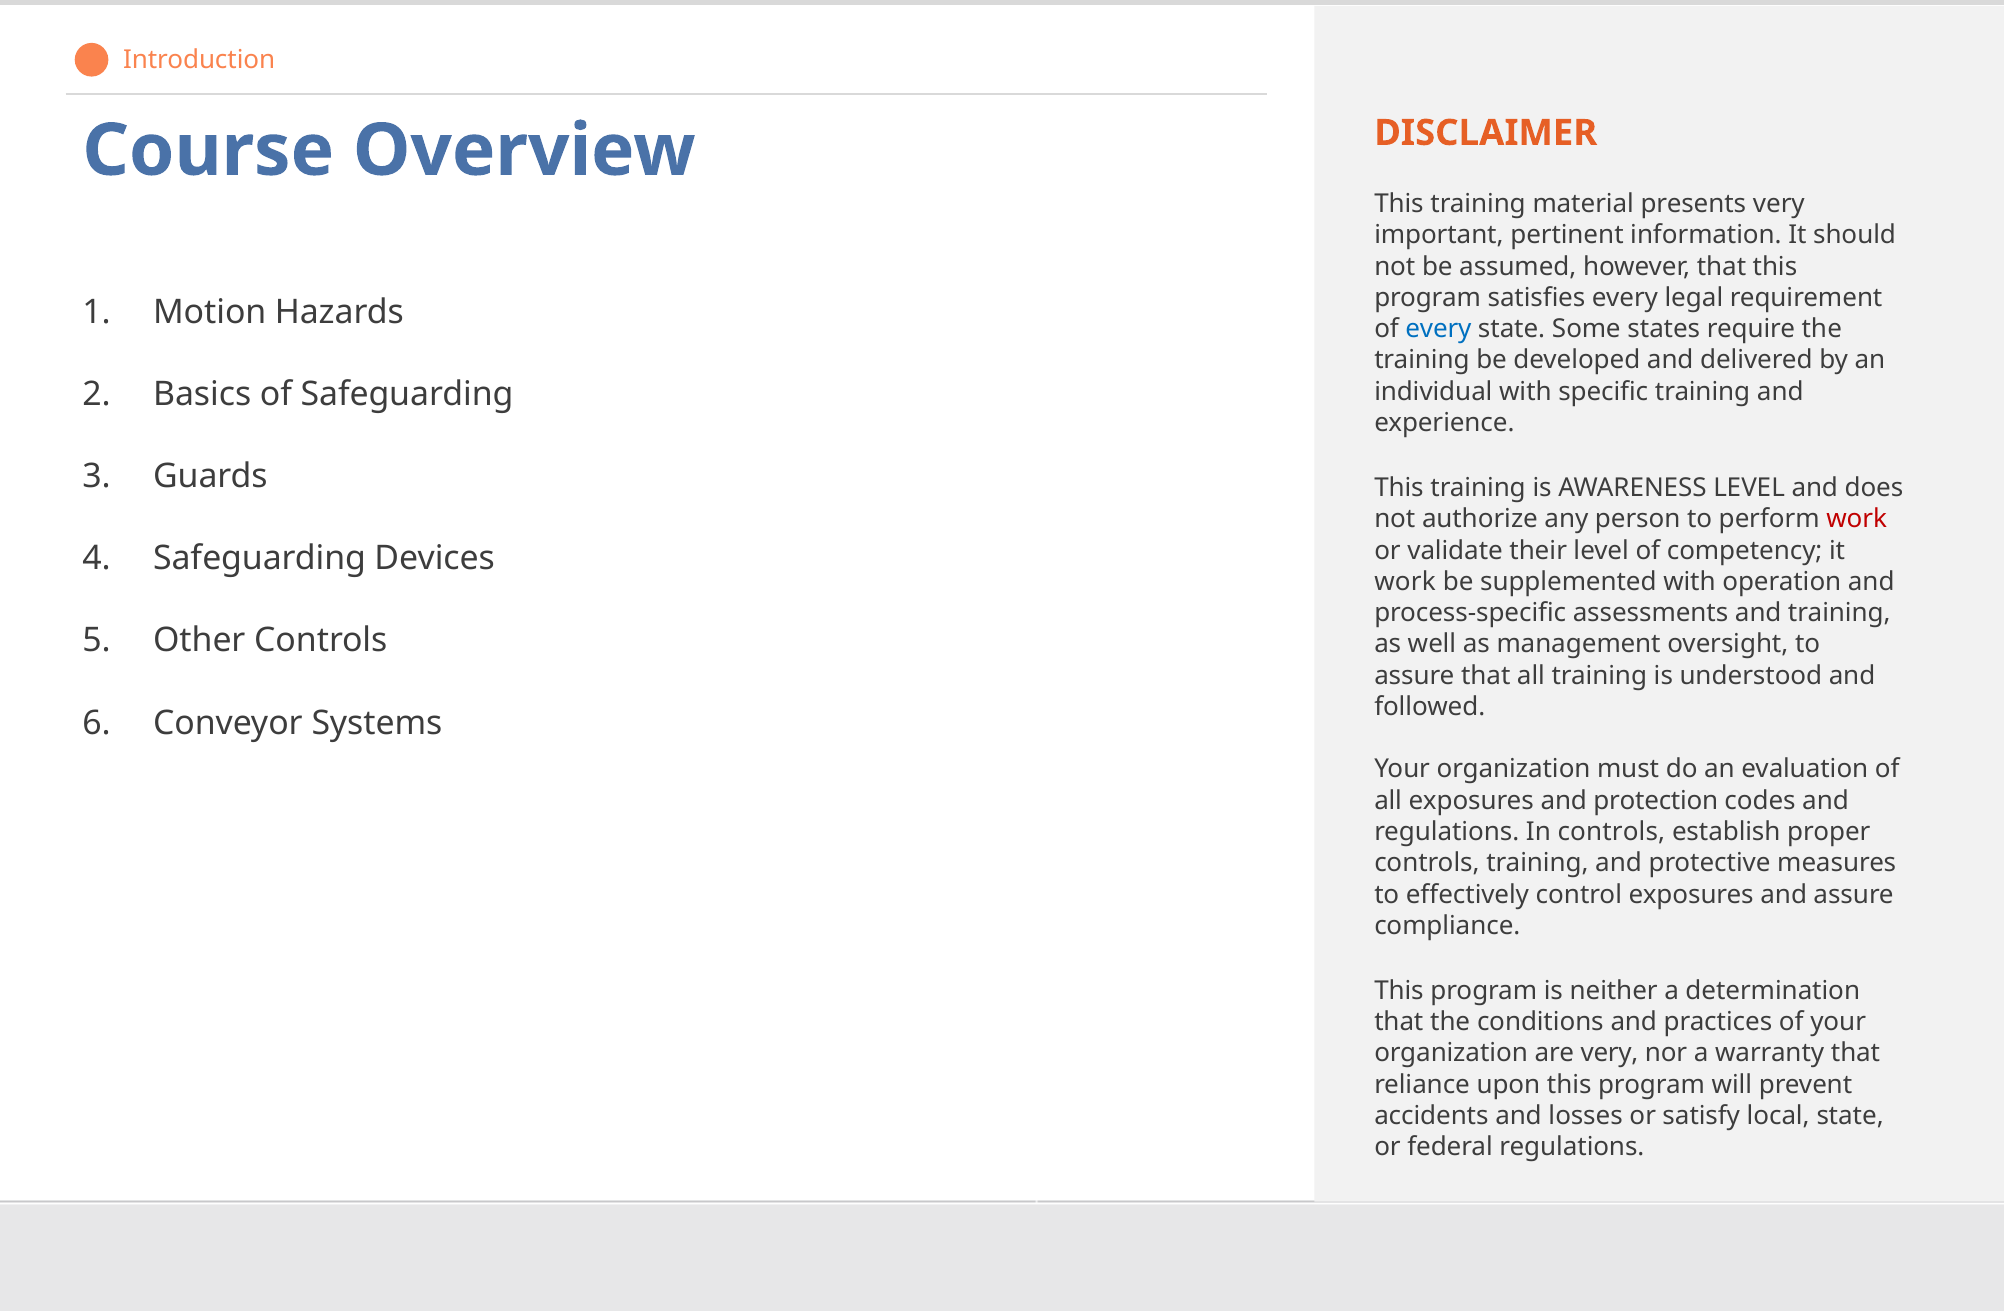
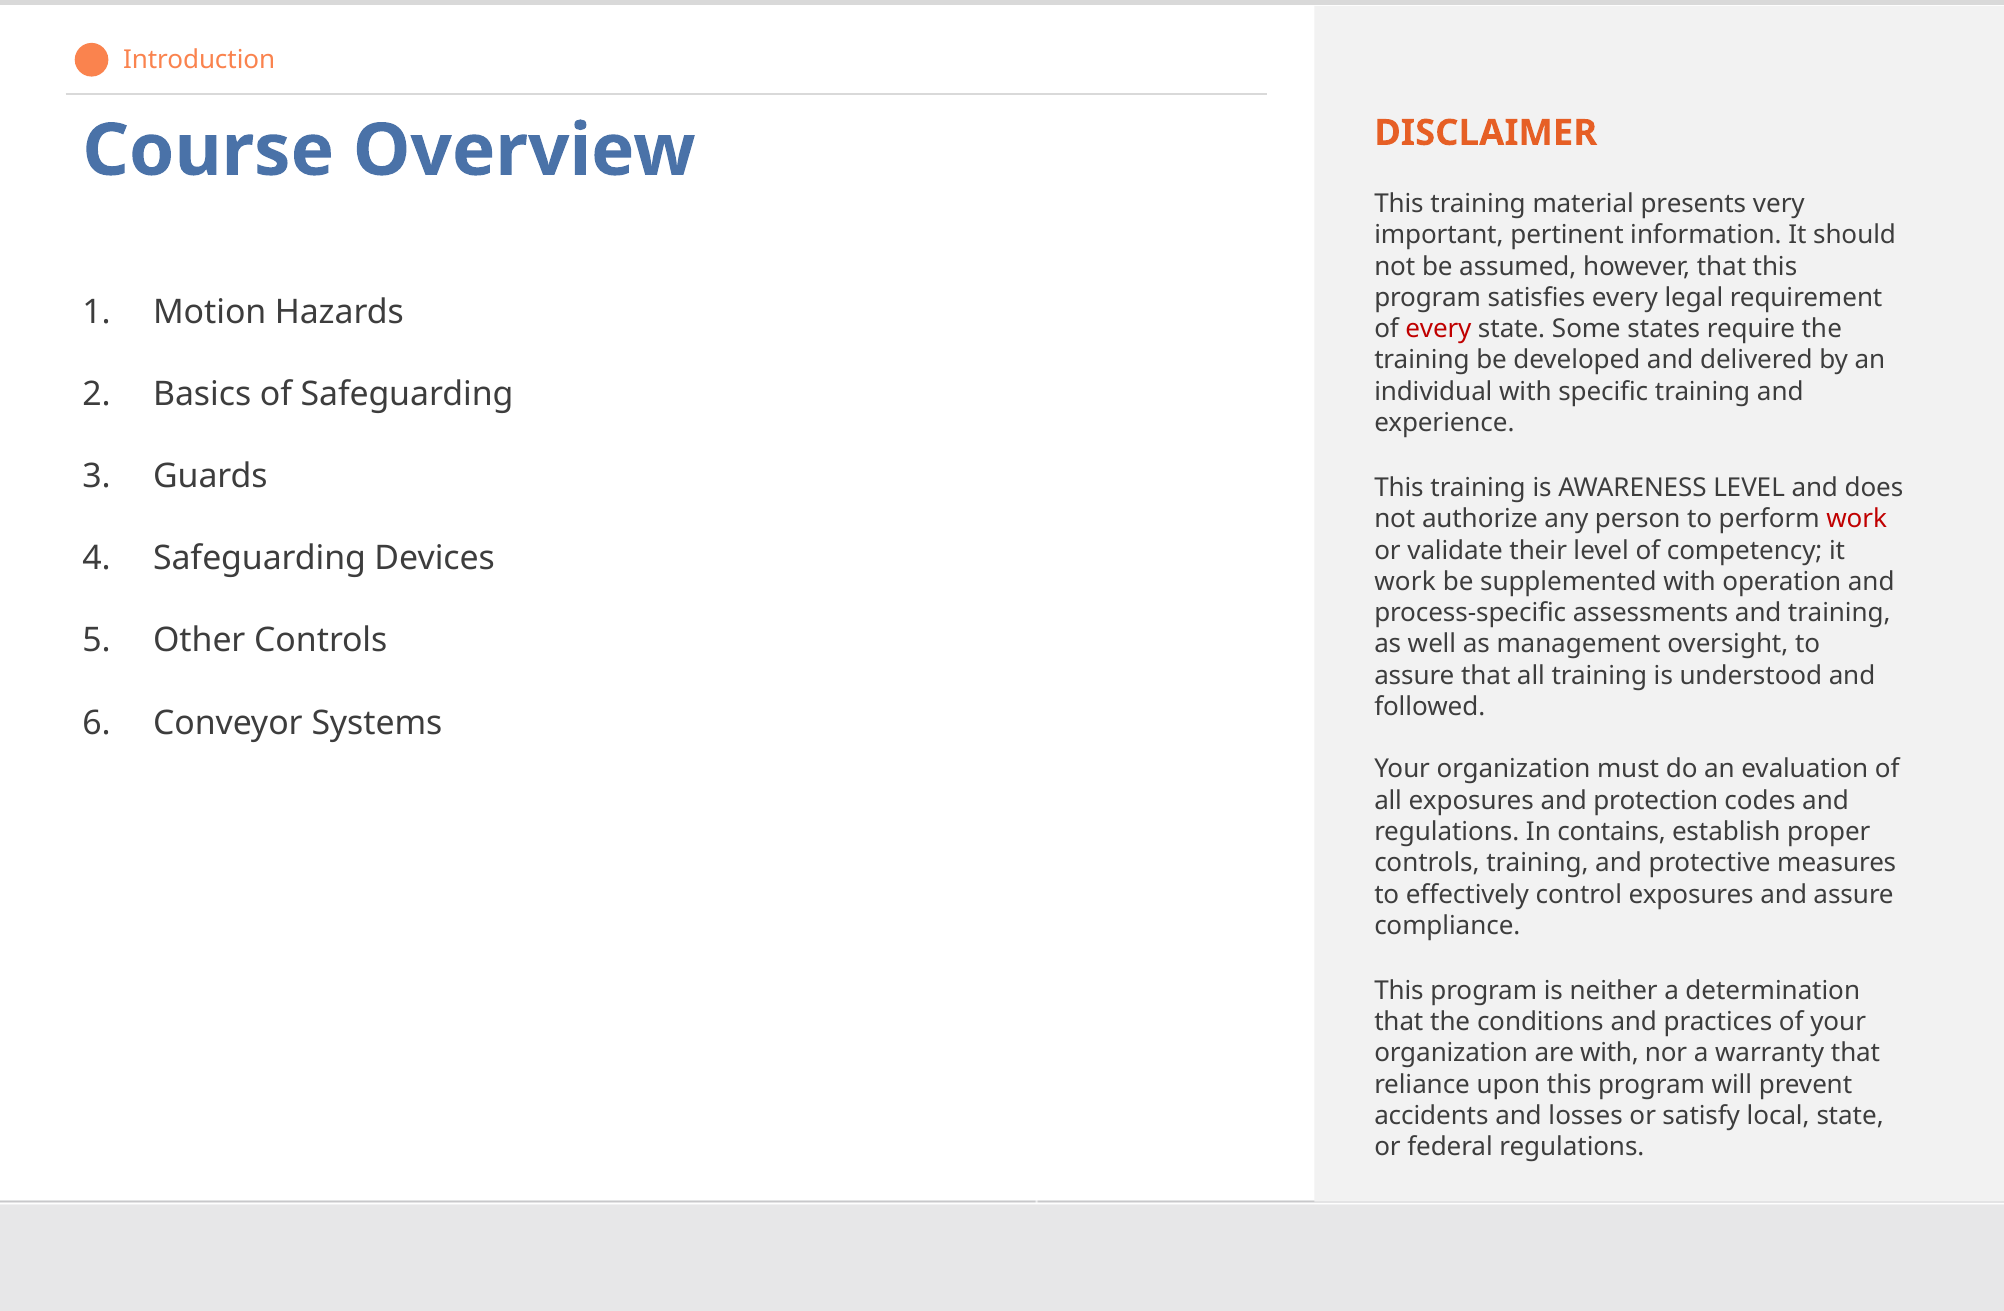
every colour: blue -> red (1438, 329)
In controls: controls -> contains (1612, 832)
are very: very -> with (1609, 1053)
